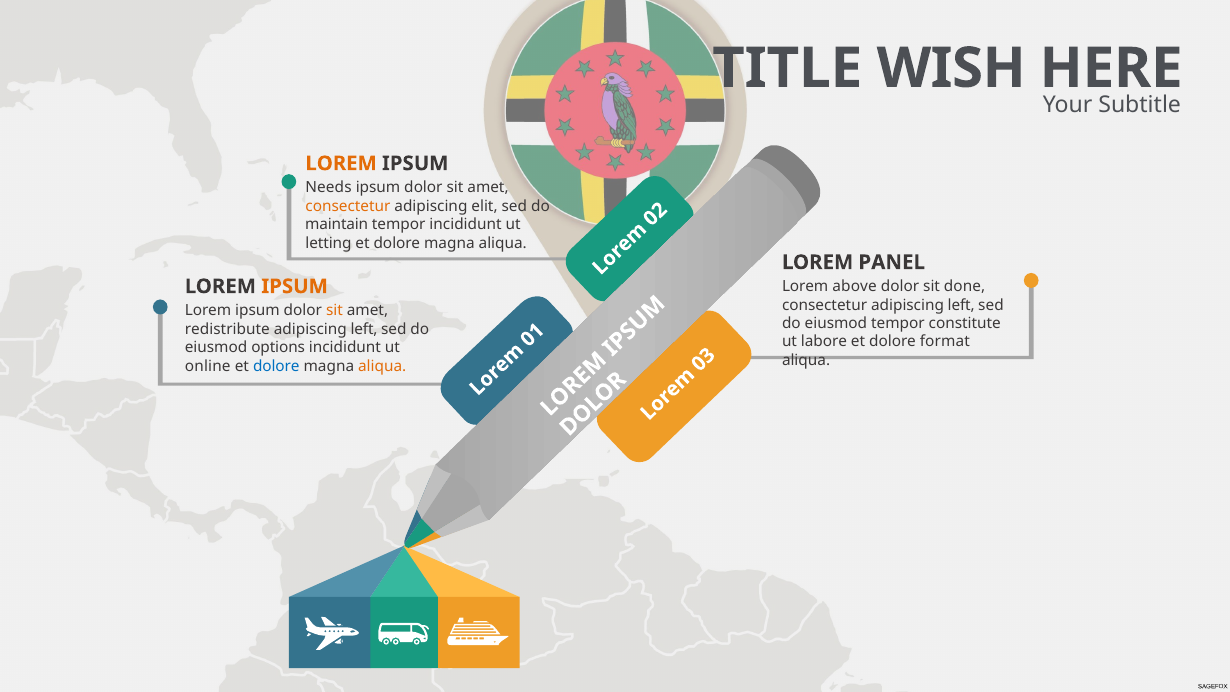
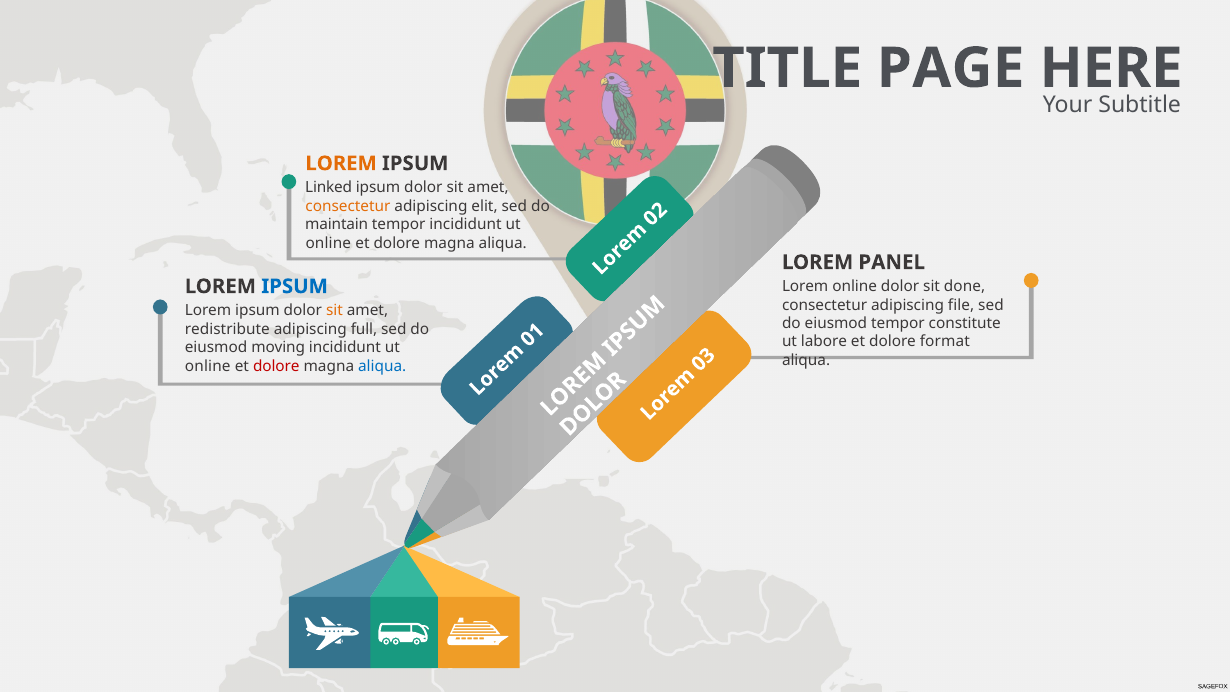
WISH: WISH -> PAGE (951, 68)
Needs: Needs -> Linked (329, 188)
letting: letting -> online (328, 243)
above: above -> online (855, 286)
IPSUM colour: orange -> blue (295, 286)
left: left -> file (961, 305)
left: left -> full (364, 329)
options: options -> moving (278, 347)
dolore colour: blue -> red (276, 366)
aliqua colour: orange -> blue (382, 366)
